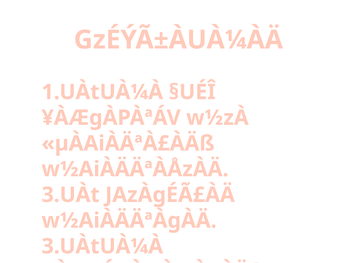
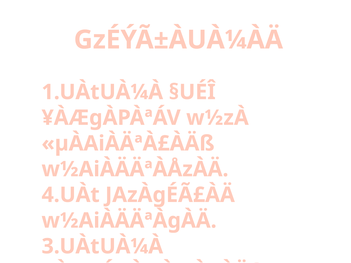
3.UÀt: 3.UÀt -> 4.UÀt (71, 195)
